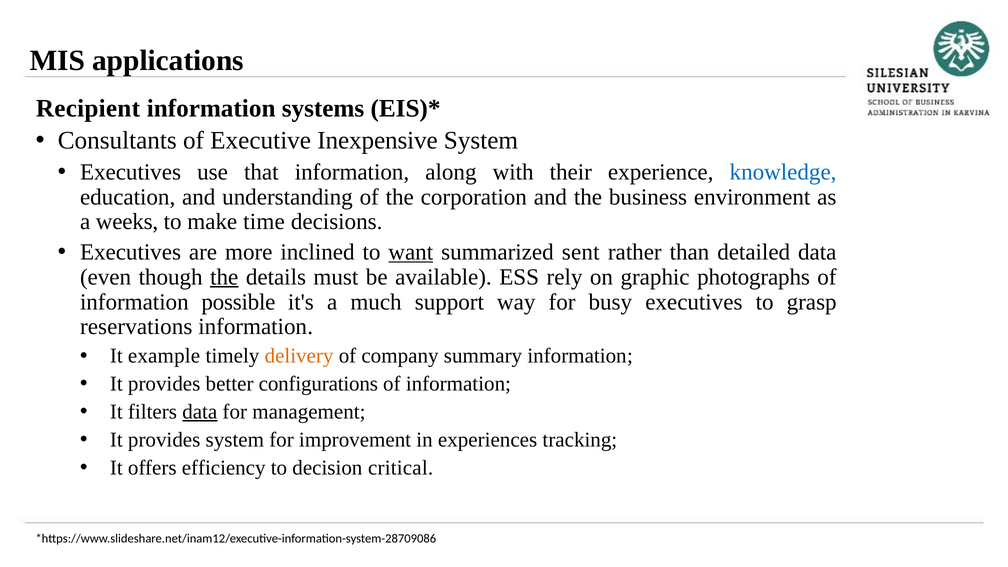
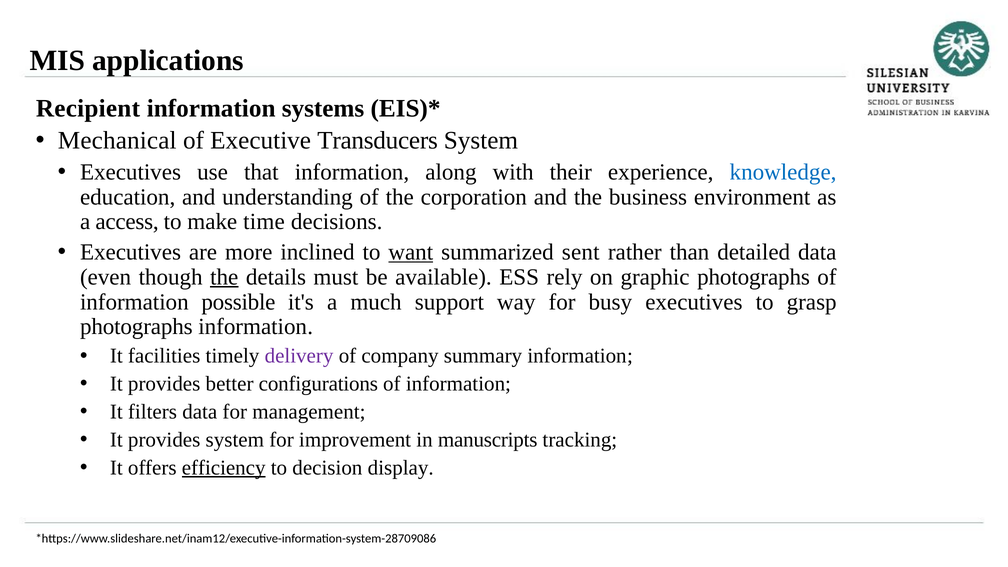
Consultants: Consultants -> Mechanical (117, 141)
Inexpensive: Inexpensive -> Transducers (378, 141)
weeks: weeks -> access (127, 222)
reservations: reservations -> photographs (136, 327)
example: example -> facilities (164, 356)
delivery colour: orange -> purple (299, 356)
data underline: present -> none (200, 412)
experiences: experiences -> manuscripts (488, 440)
efficiency underline: none -> present (224, 468)
critical: critical -> display (401, 468)
